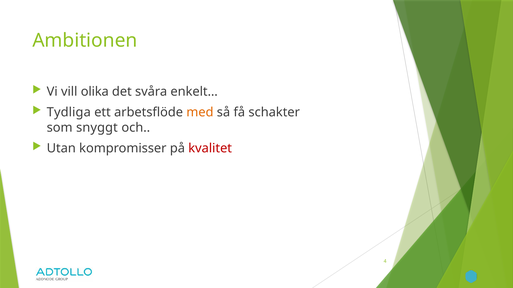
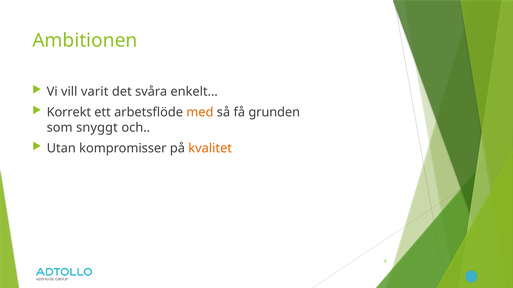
olika: olika -> varit (95, 92)
Tydliga: Tydliga -> Korrekt (69, 112)
schakter: schakter -> grunden (274, 112)
kvalitet colour: red -> orange (210, 149)
